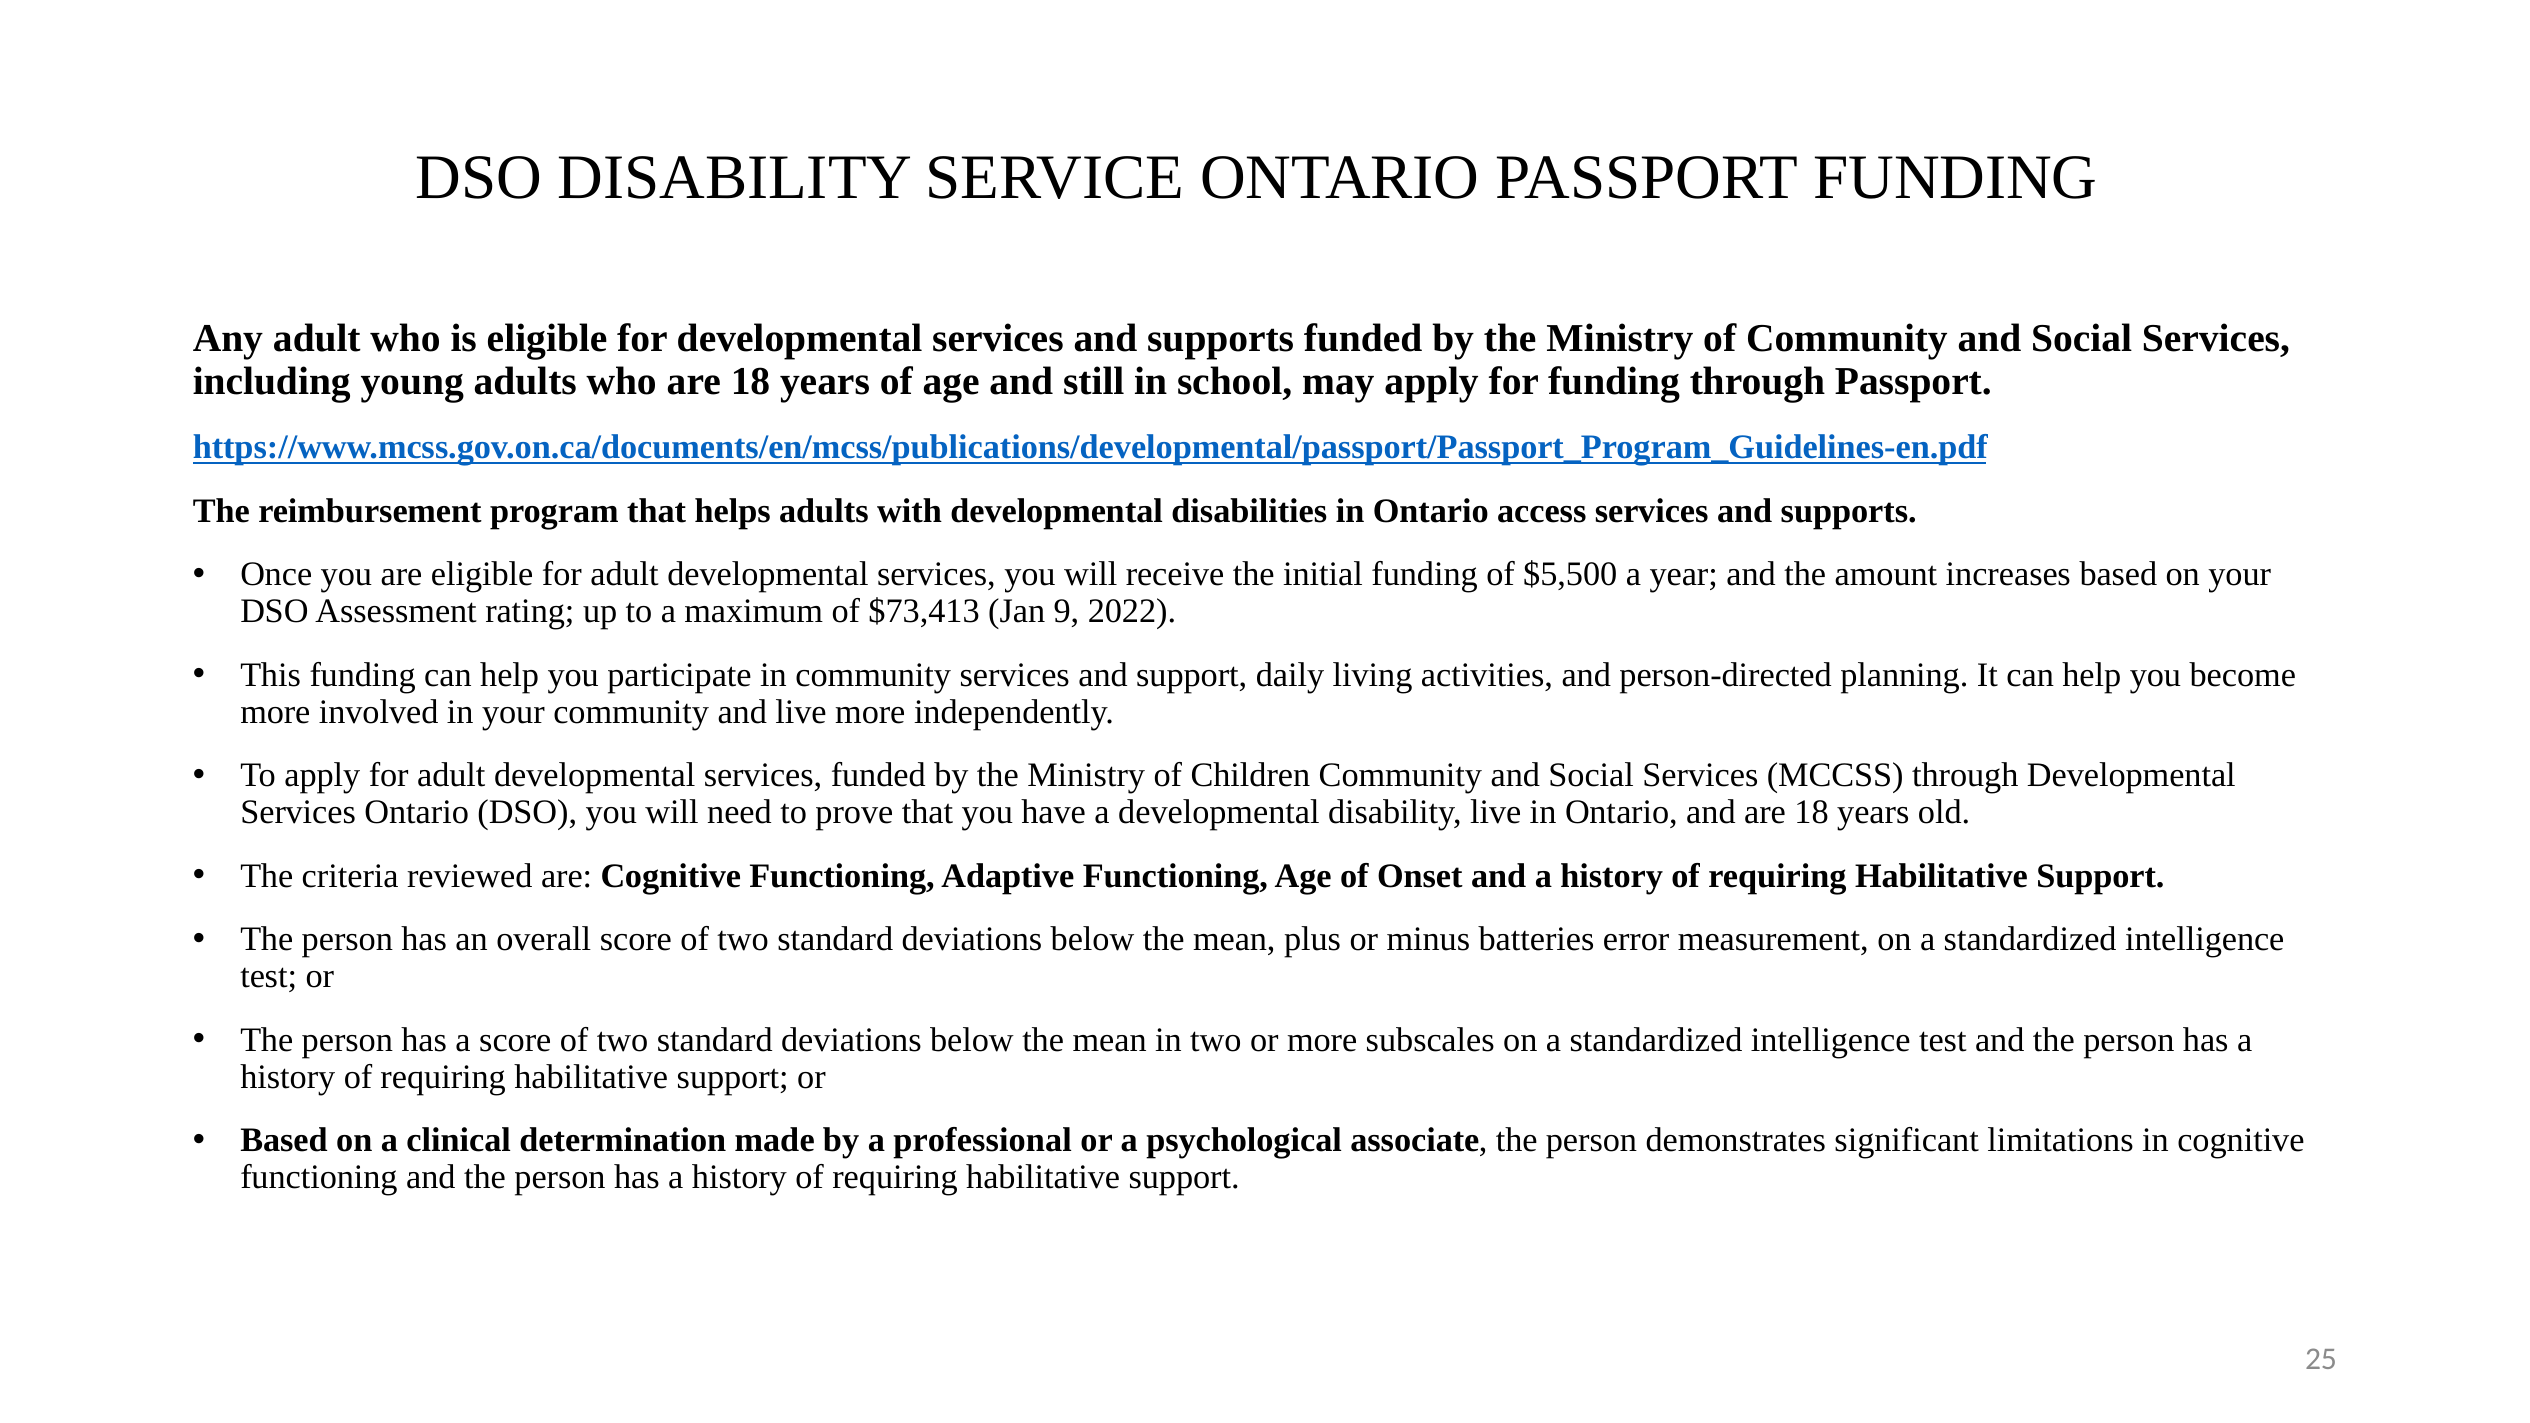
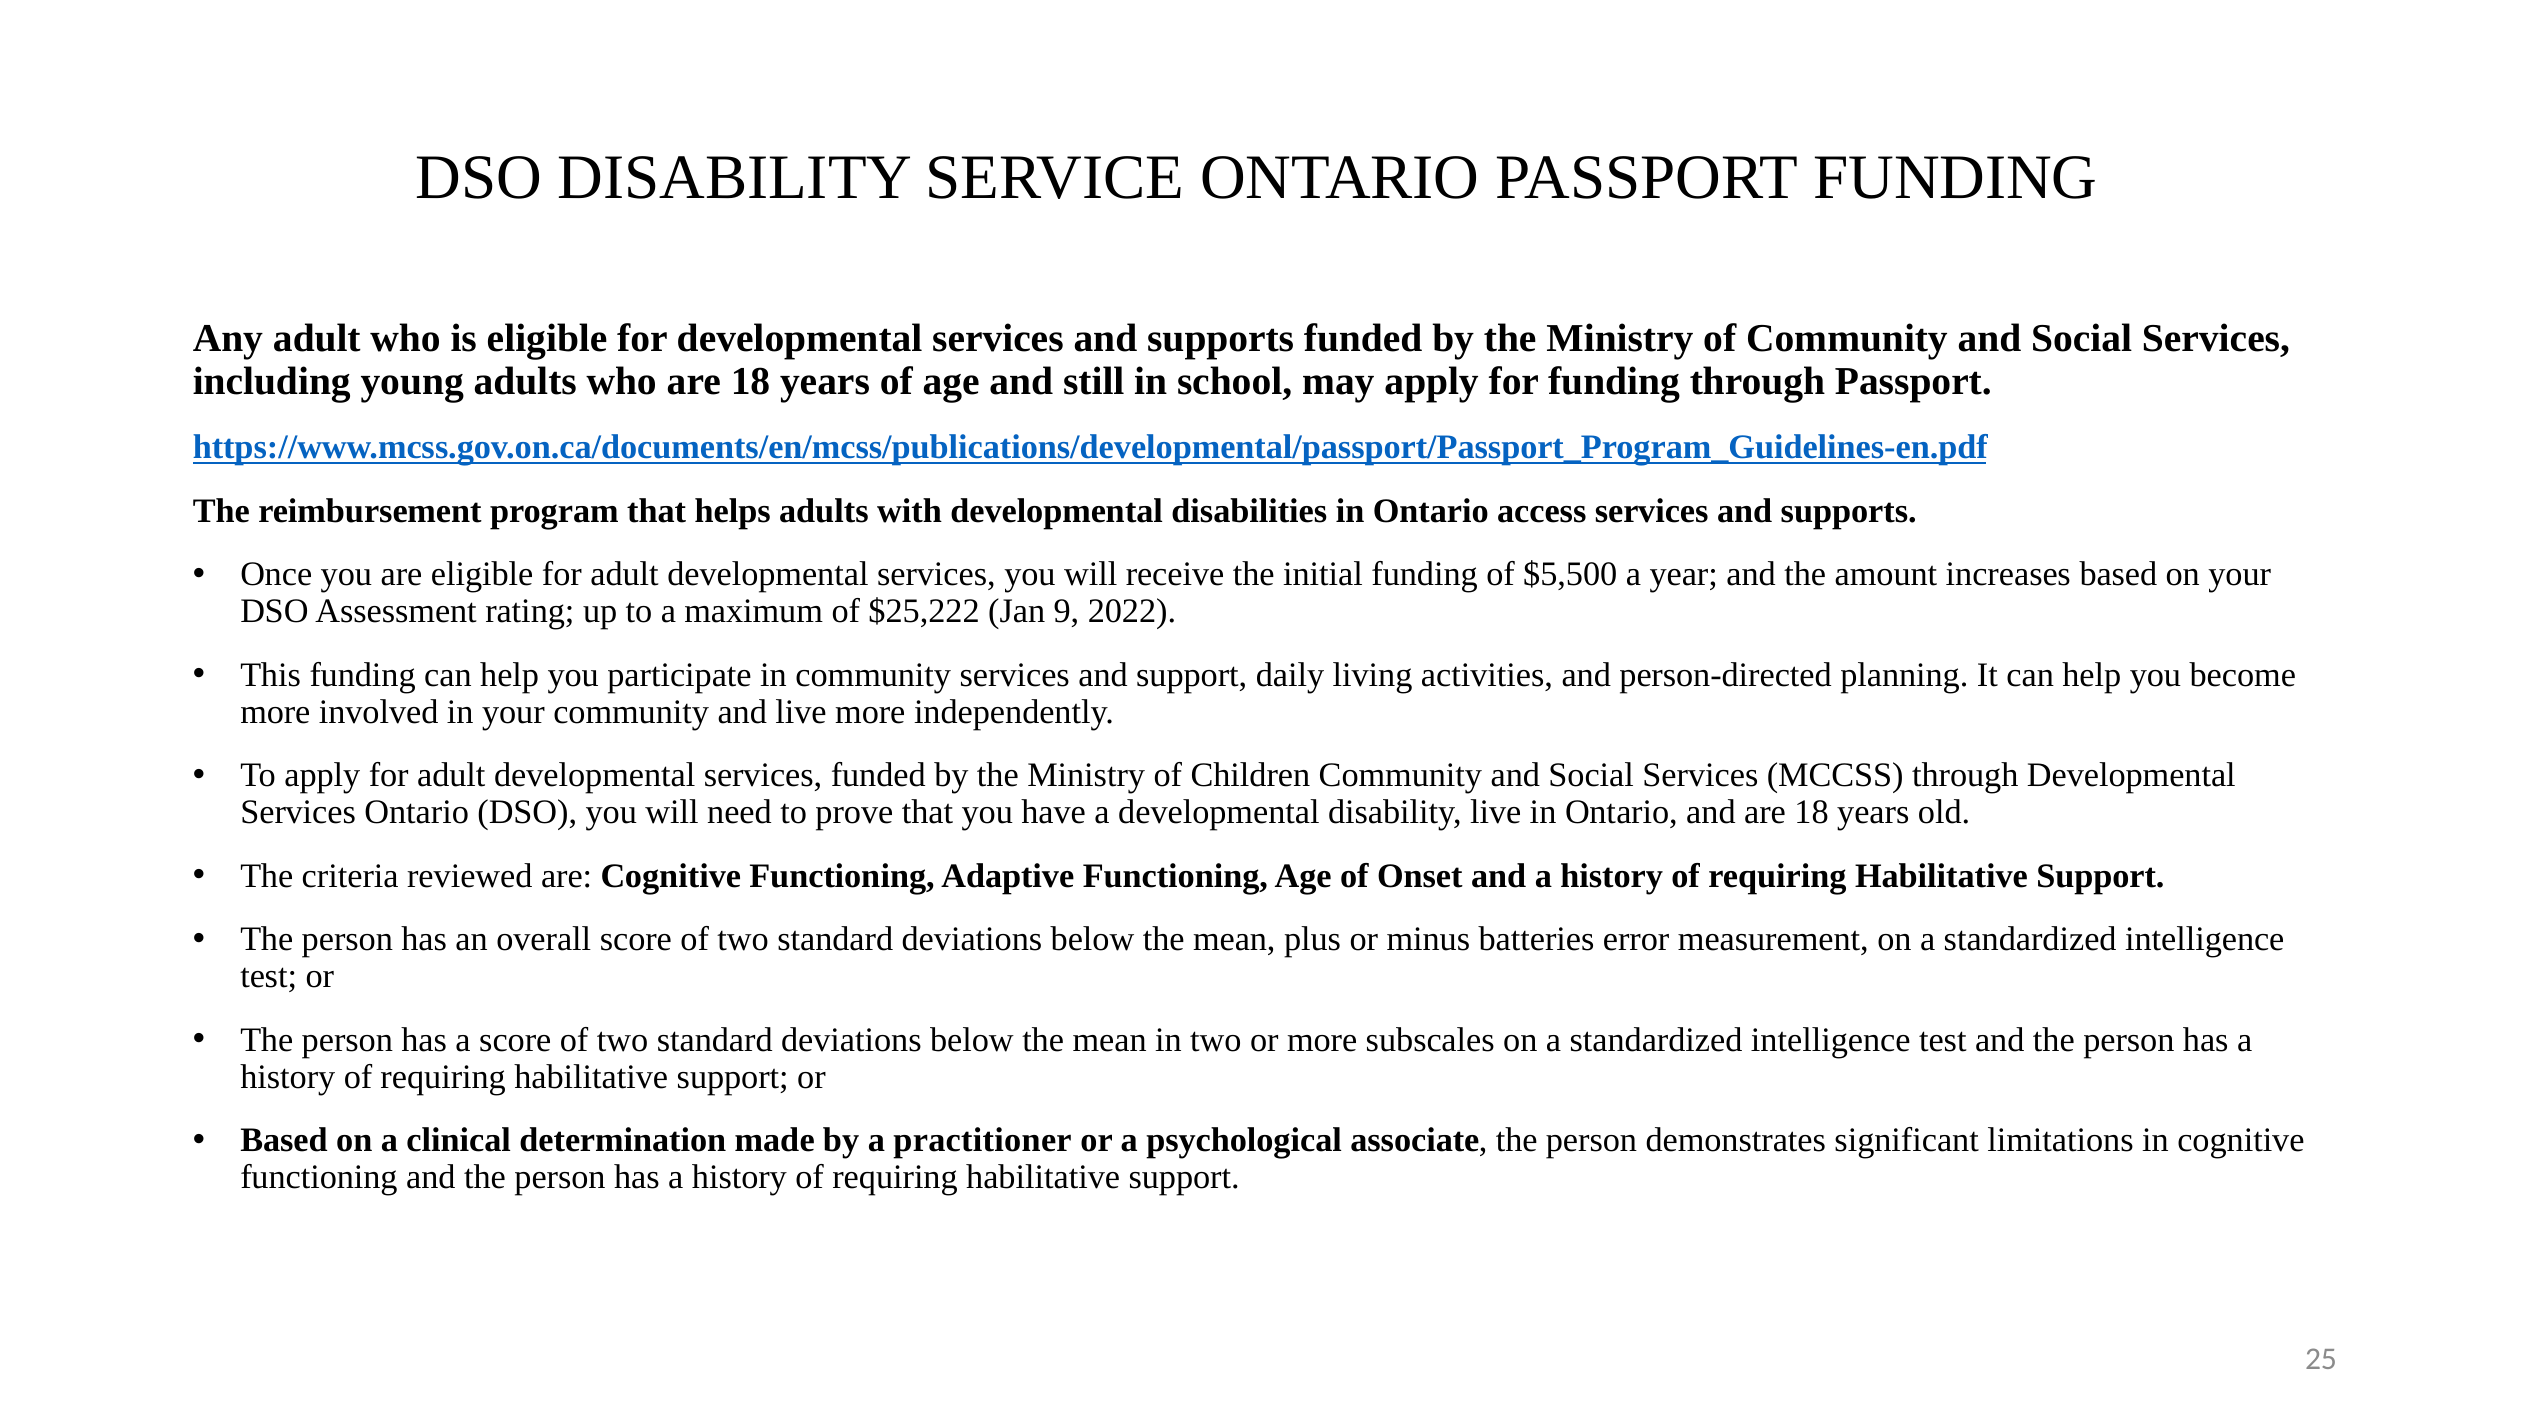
$73,413: $73,413 -> $25,222 (924, 612)
professional: professional -> practitioner (983, 1140)
